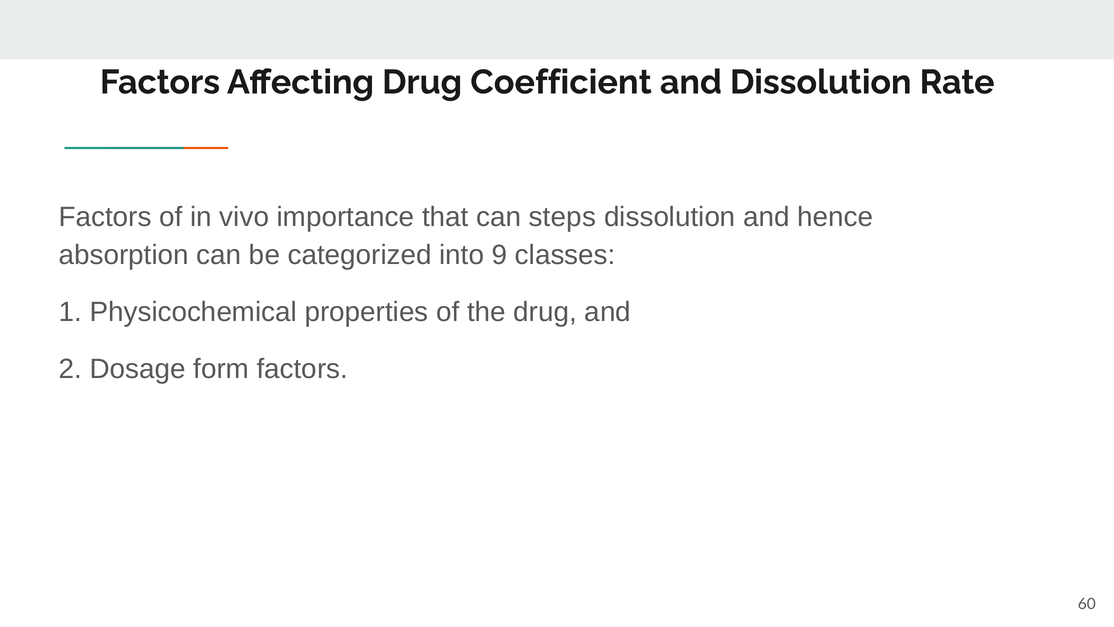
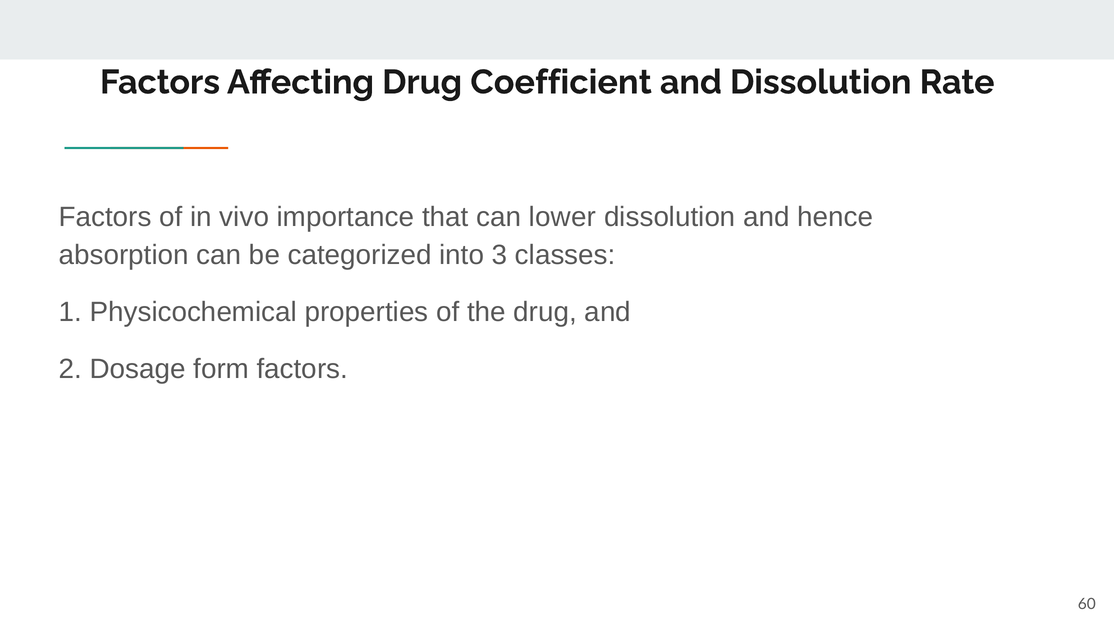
steps: steps -> lower (562, 217)
9: 9 -> 3 (500, 255)
